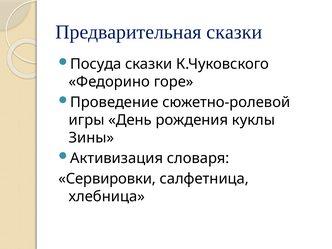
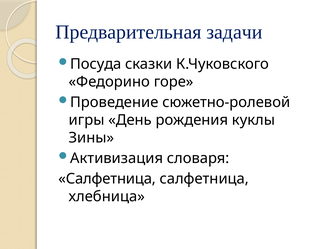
Предварительная сказки: сказки -> задачи (234, 32)
Сервировки: Сервировки -> Салфетница (107, 179)
